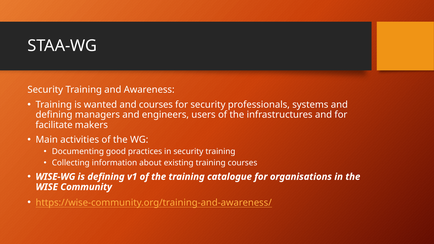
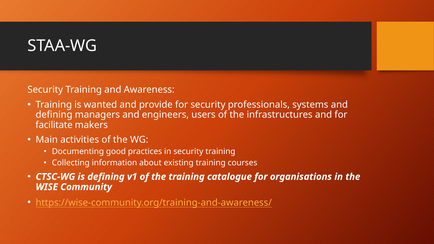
and courses: courses -> provide (156, 105)
WISE-WG: WISE-WG -> CTSC-WG (55, 177)
